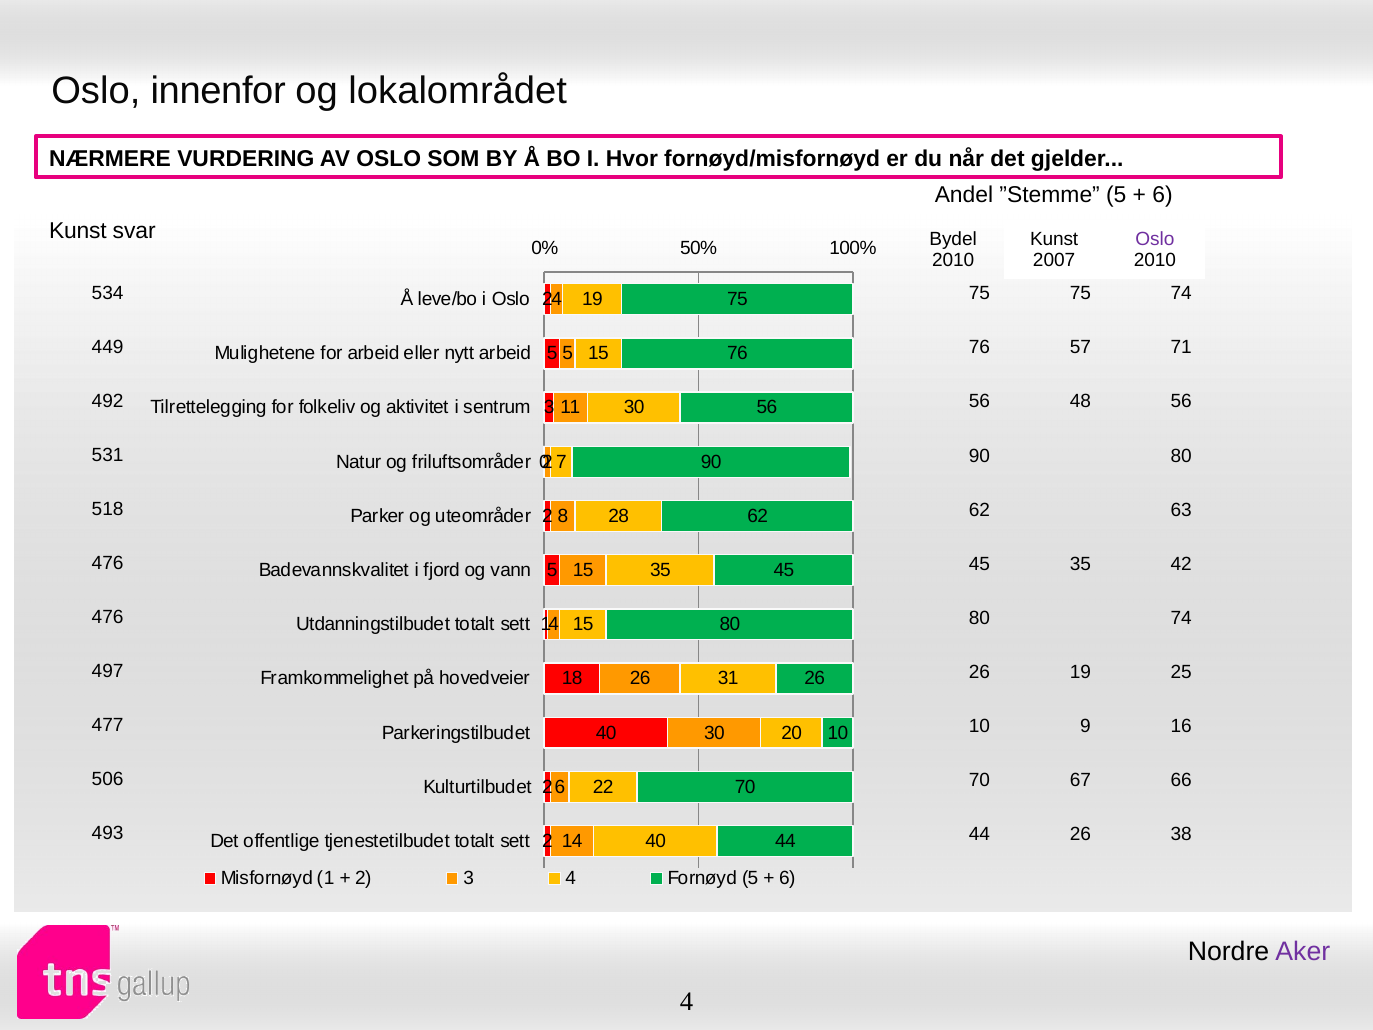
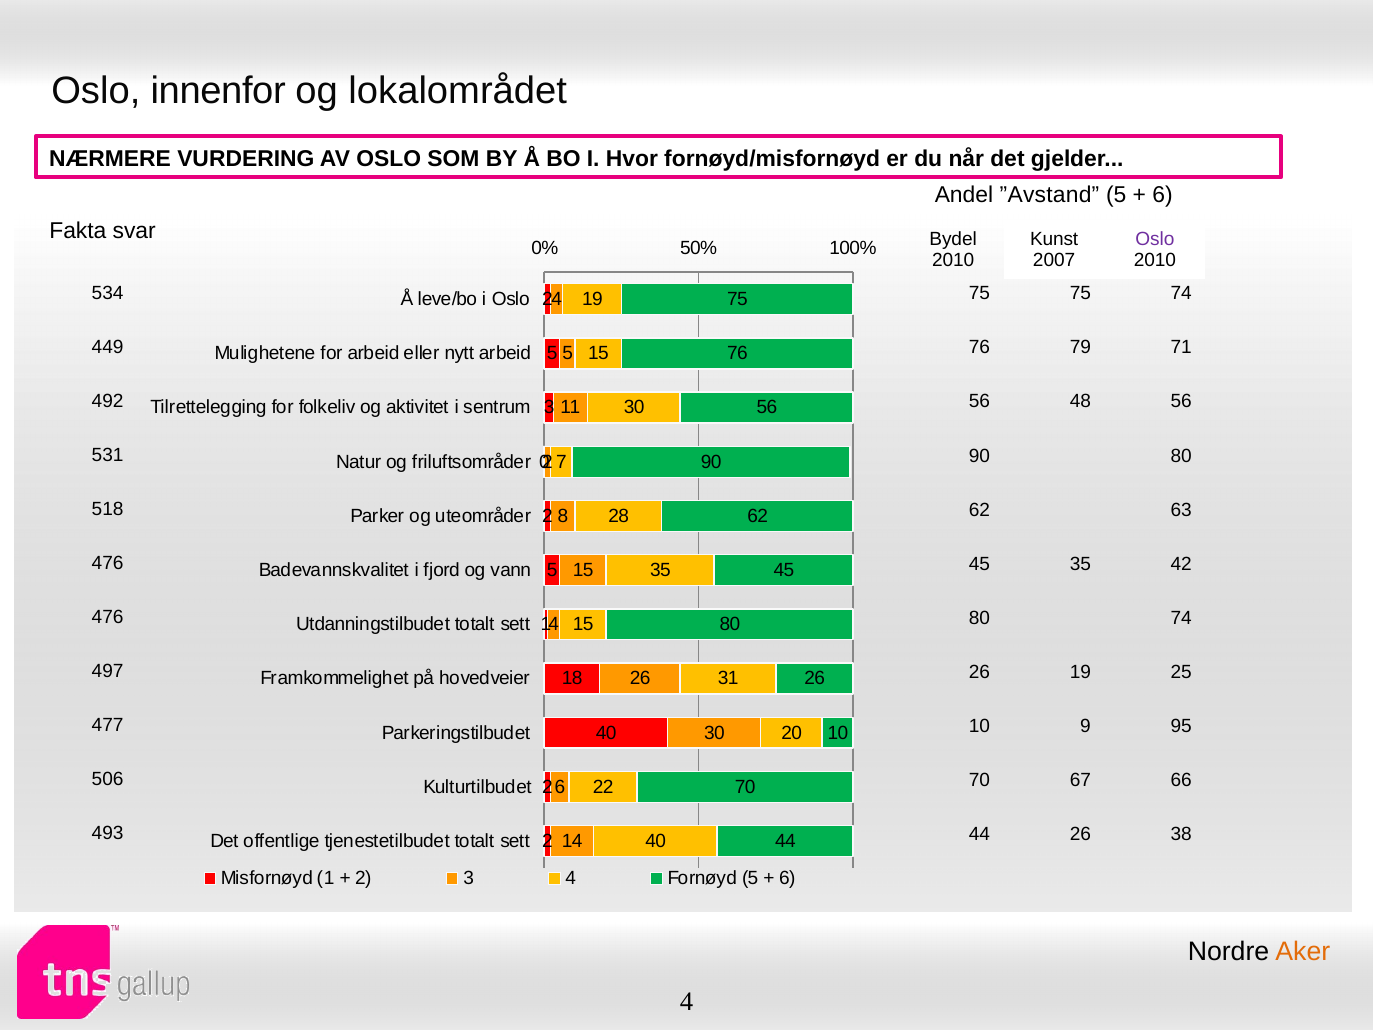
”Stemme: ”Stemme -> ”Avstand (1050, 195)
Kunst: Kunst -> Fakta (78, 231)
57: 57 -> 79 (1080, 347)
16: 16 -> 95 (1181, 726)
Aker colour: purple -> orange (1303, 952)
